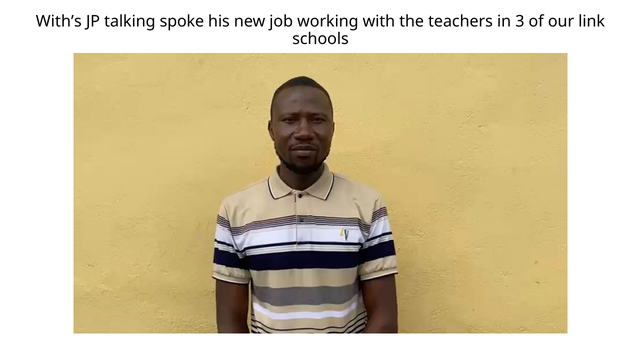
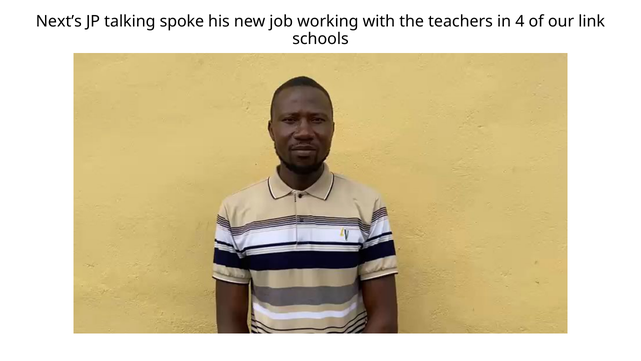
With’s: With’s -> Next’s (59, 22)
3: 3 -> 4 (520, 22)
